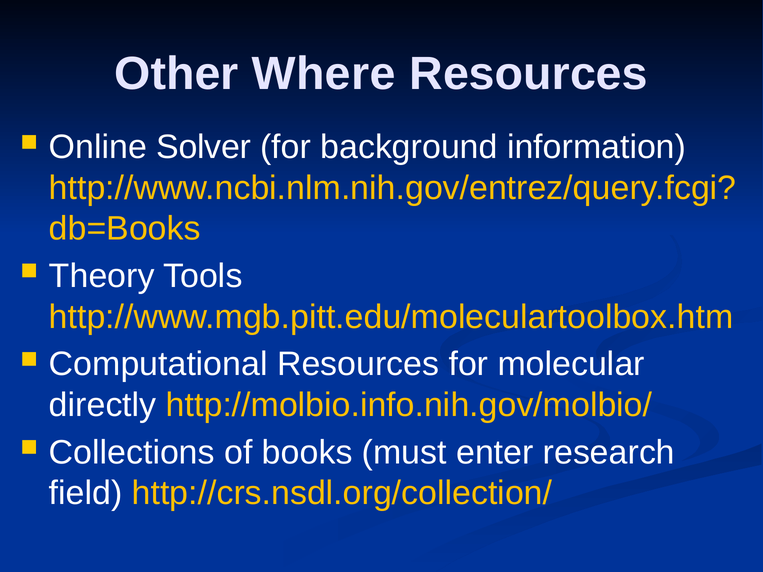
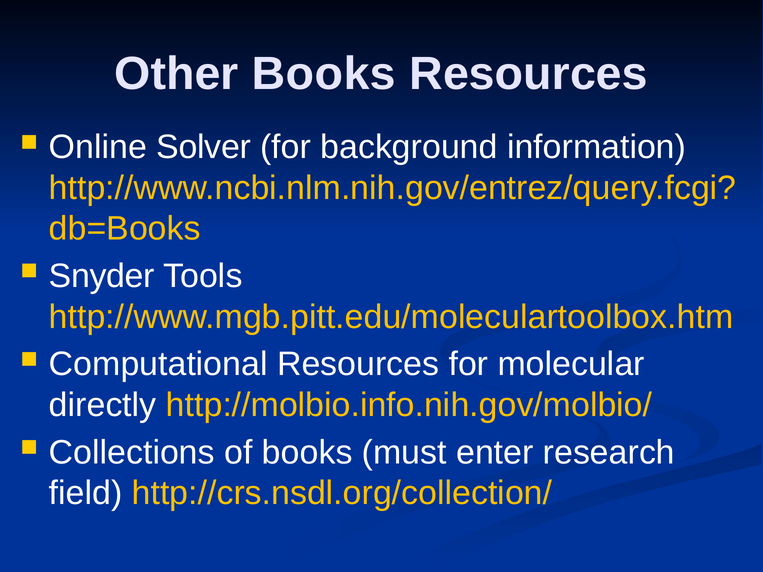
Other Where: Where -> Books (324, 74)
Theory: Theory -> Snyder (102, 276)
